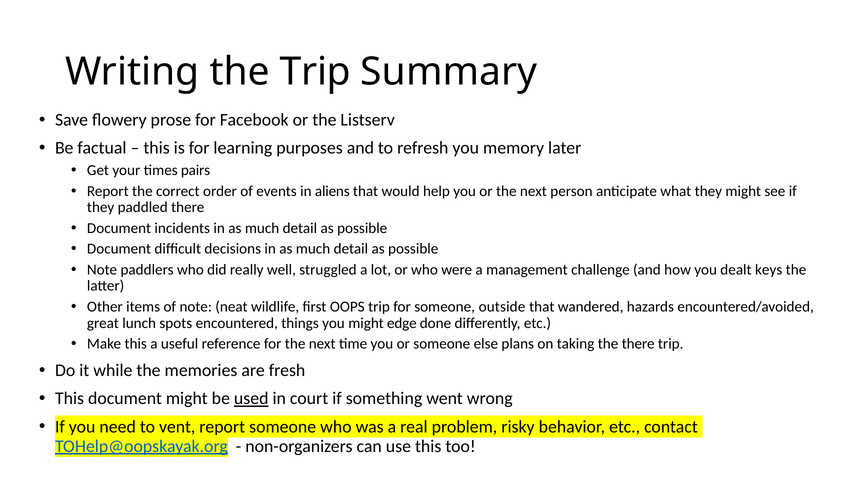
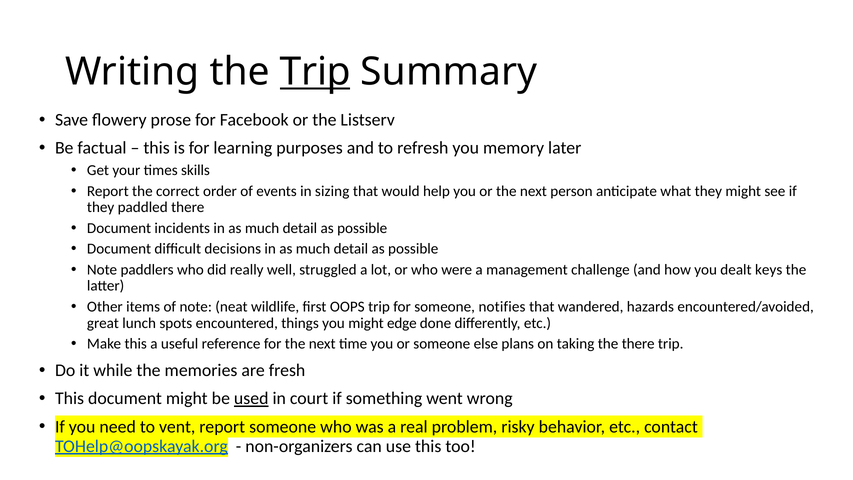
Trip underline: none -> present (315, 72)
pairs: pairs -> skills (195, 170)
aliens: aliens -> sizing (332, 191)
outside: outside -> notifies (502, 307)
